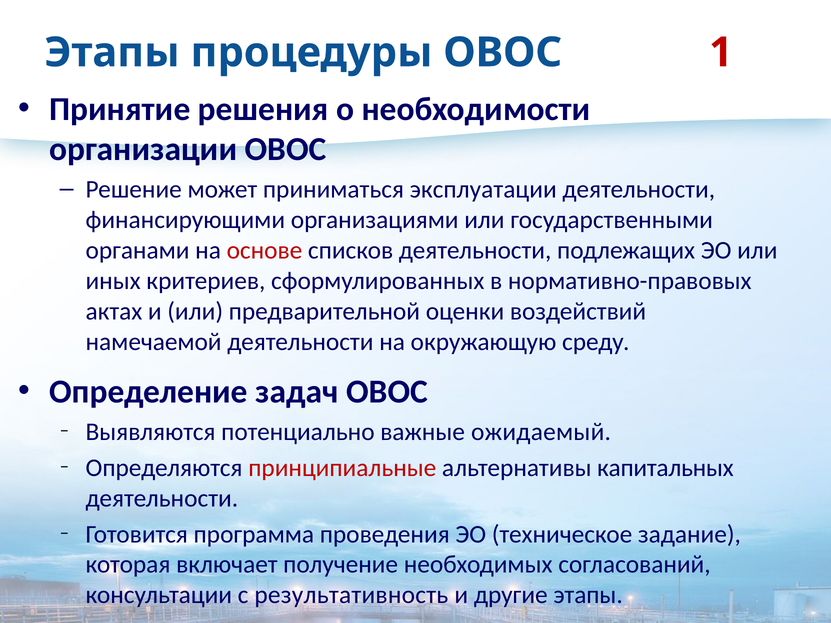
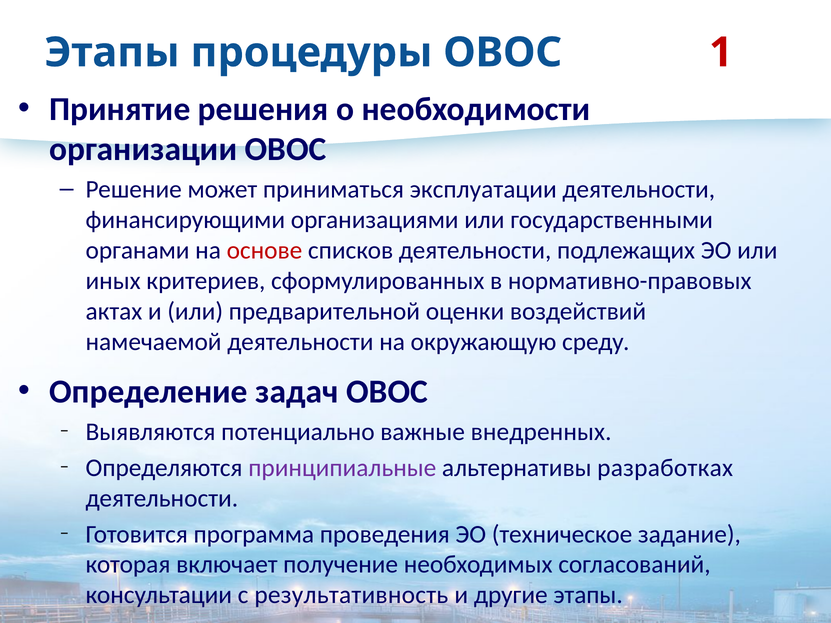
ожидаемый: ожидаемый -> внедренных (541, 432)
принципиальные colour: red -> purple (342, 468)
капитальных: капитальных -> разработках (665, 468)
